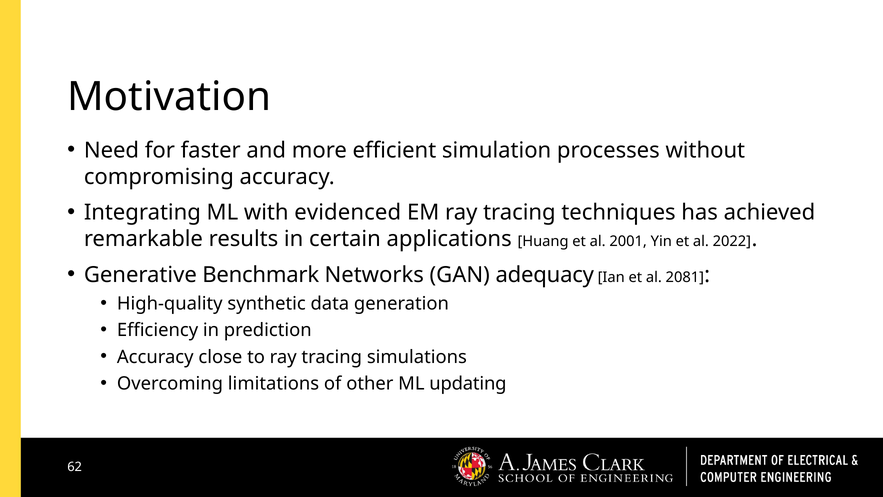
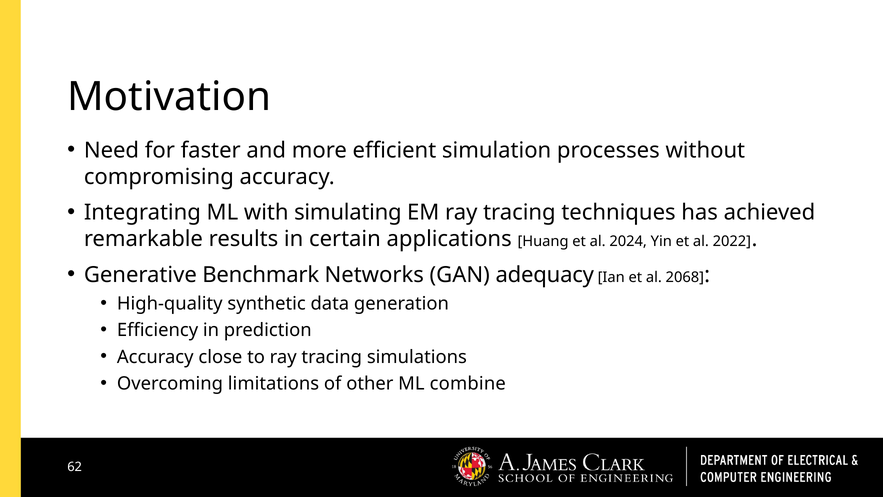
evidenced: evidenced -> simulating (348, 213)
2001: 2001 -> 2024 (628, 241)
2081: 2081 -> 2068 (685, 277)
updating: updating -> combine (468, 383)
